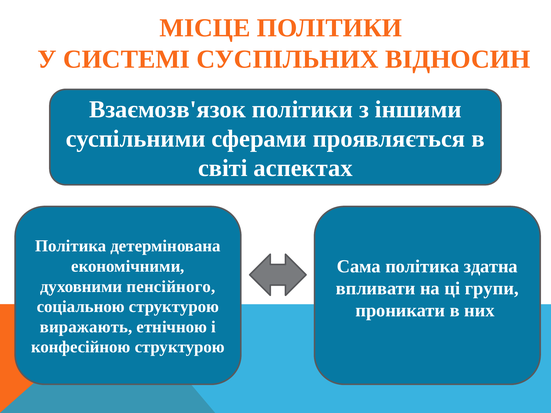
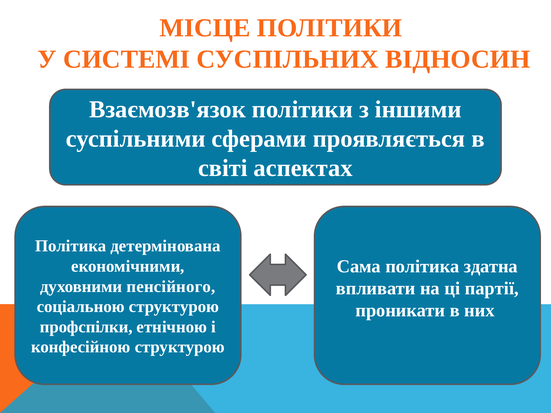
групи: групи -> партії (492, 289)
виражають: виражають -> профспілки (86, 327)
